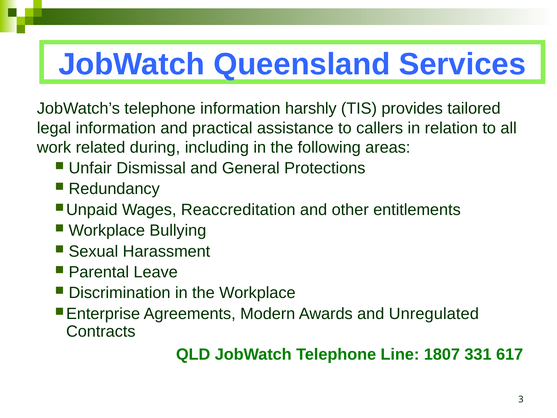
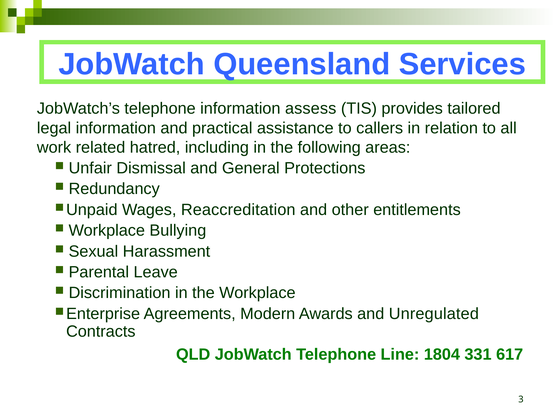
harshly: harshly -> assess (311, 109)
during: during -> hatred (155, 148)
1807: 1807 -> 1804 (442, 354)
